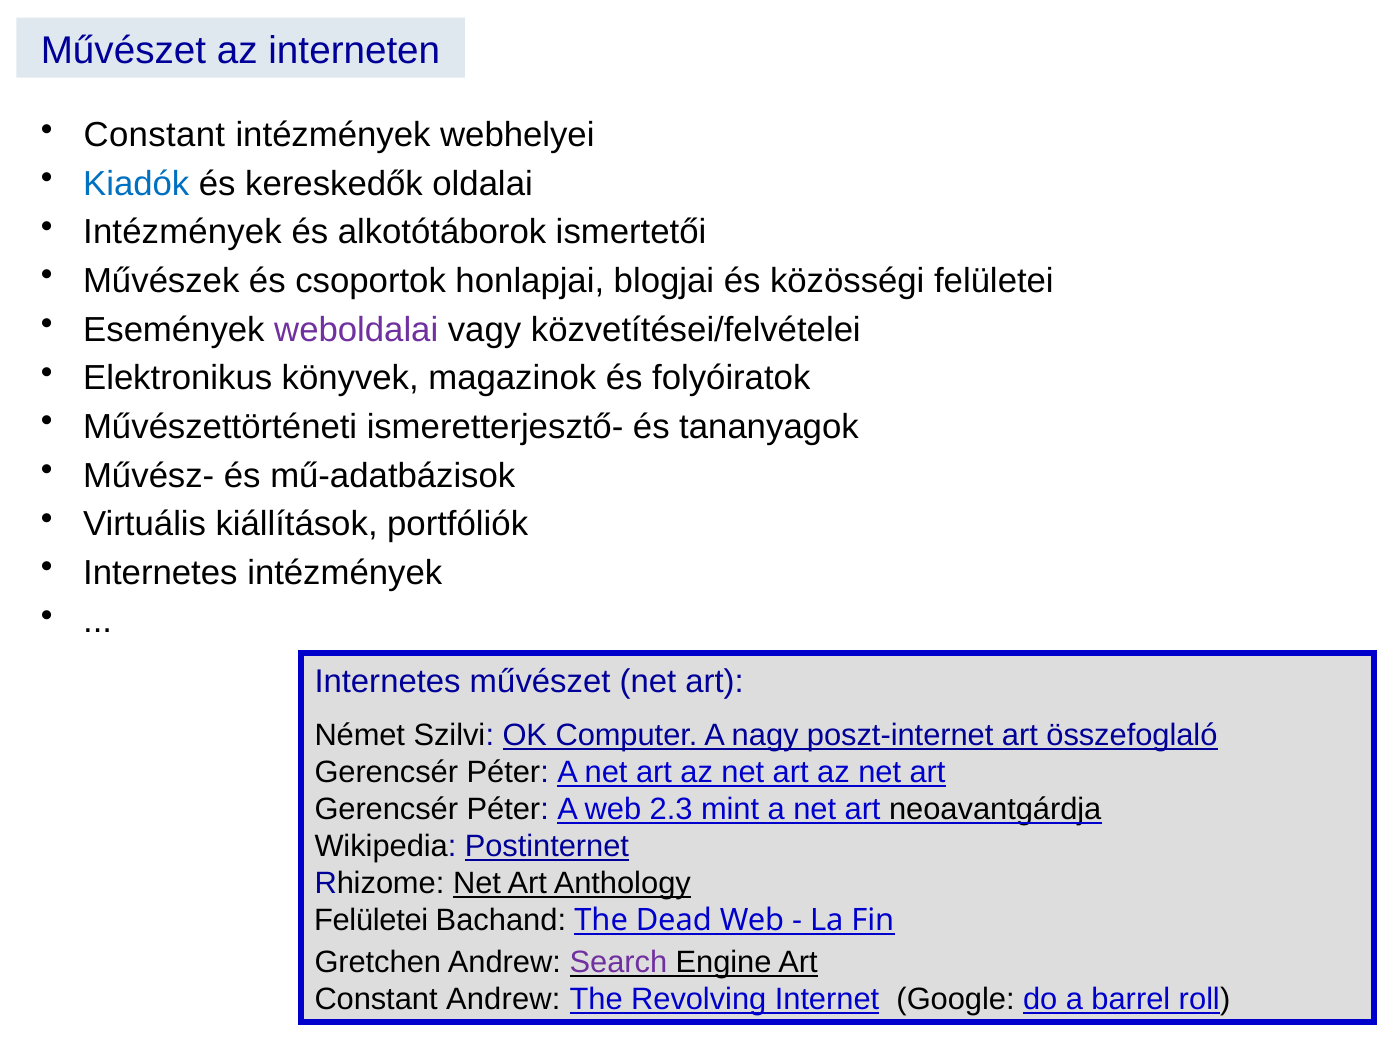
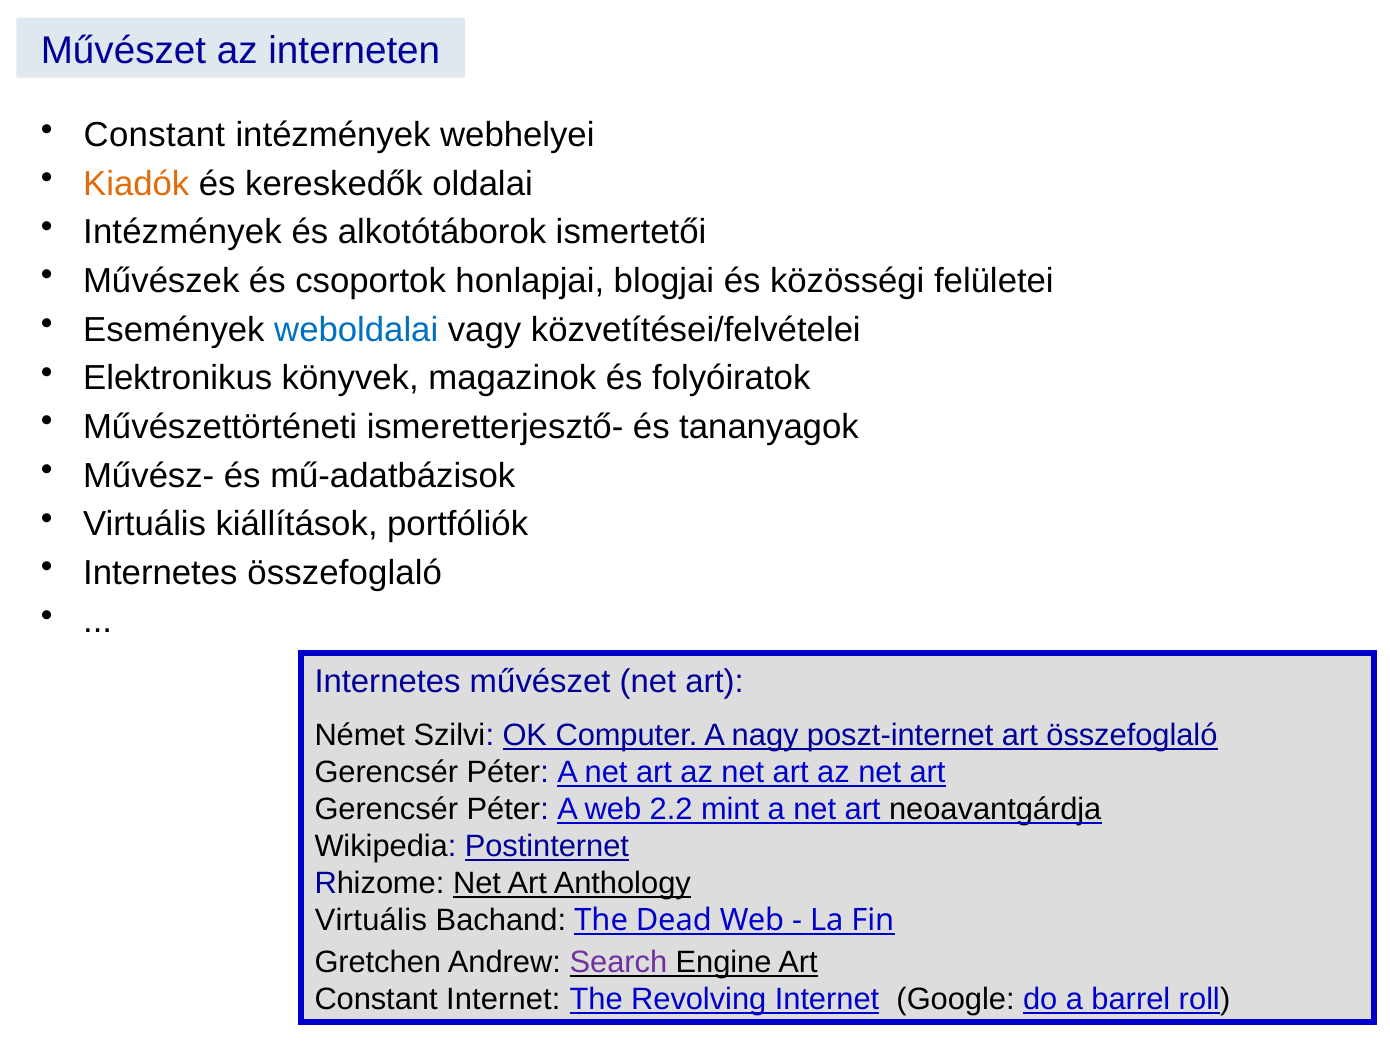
Kiadók colour: blue -> orange (136, 184)
weboldalai colour: purple -> blue (356, 330)
Internetes intézmények: intézmények -> összefoglaló (345, 573)
2.3: 2.3 -> 2.2 (671, 809)
Felületei: Felületei -> Virtuális (371, 921)
Constant Andrew: Andrew -> Internet (503, 1000)
